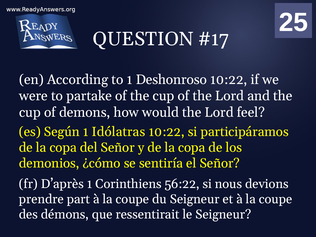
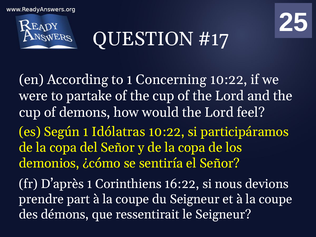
Deshonroso: Deshonroso -> Concerning (171, 80)
56:22: 56:22 -> 16:22 (182, 184)
